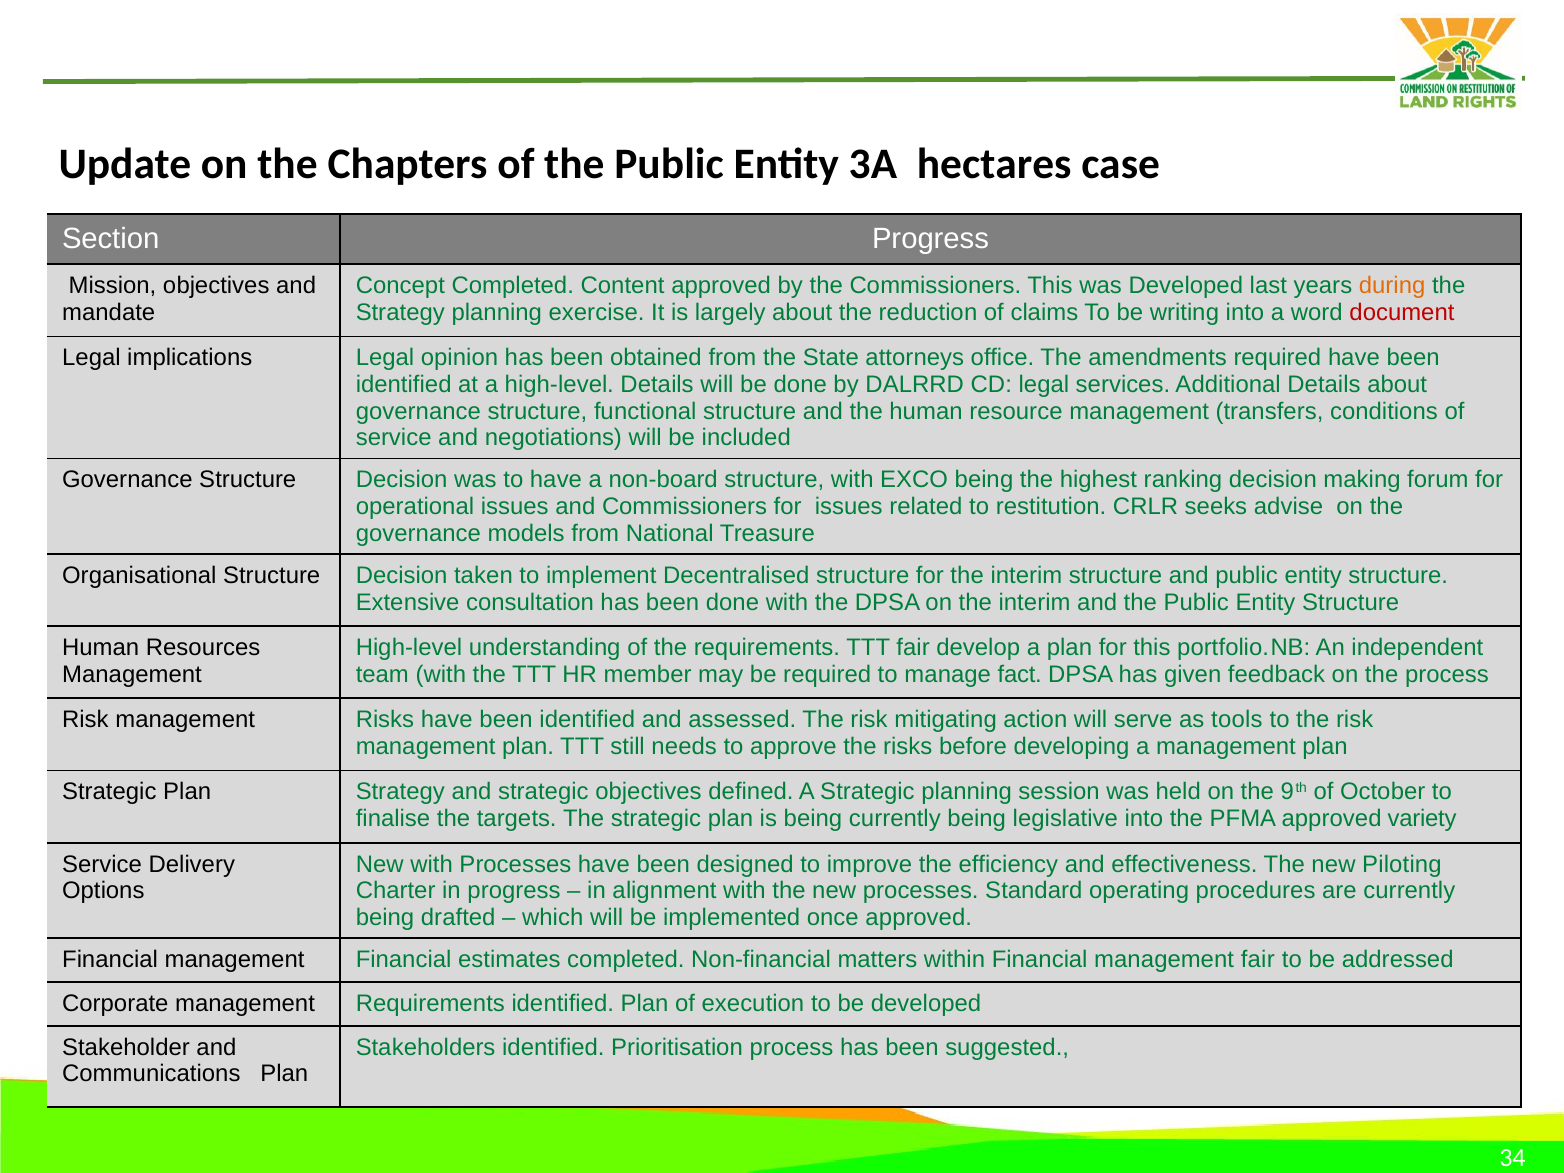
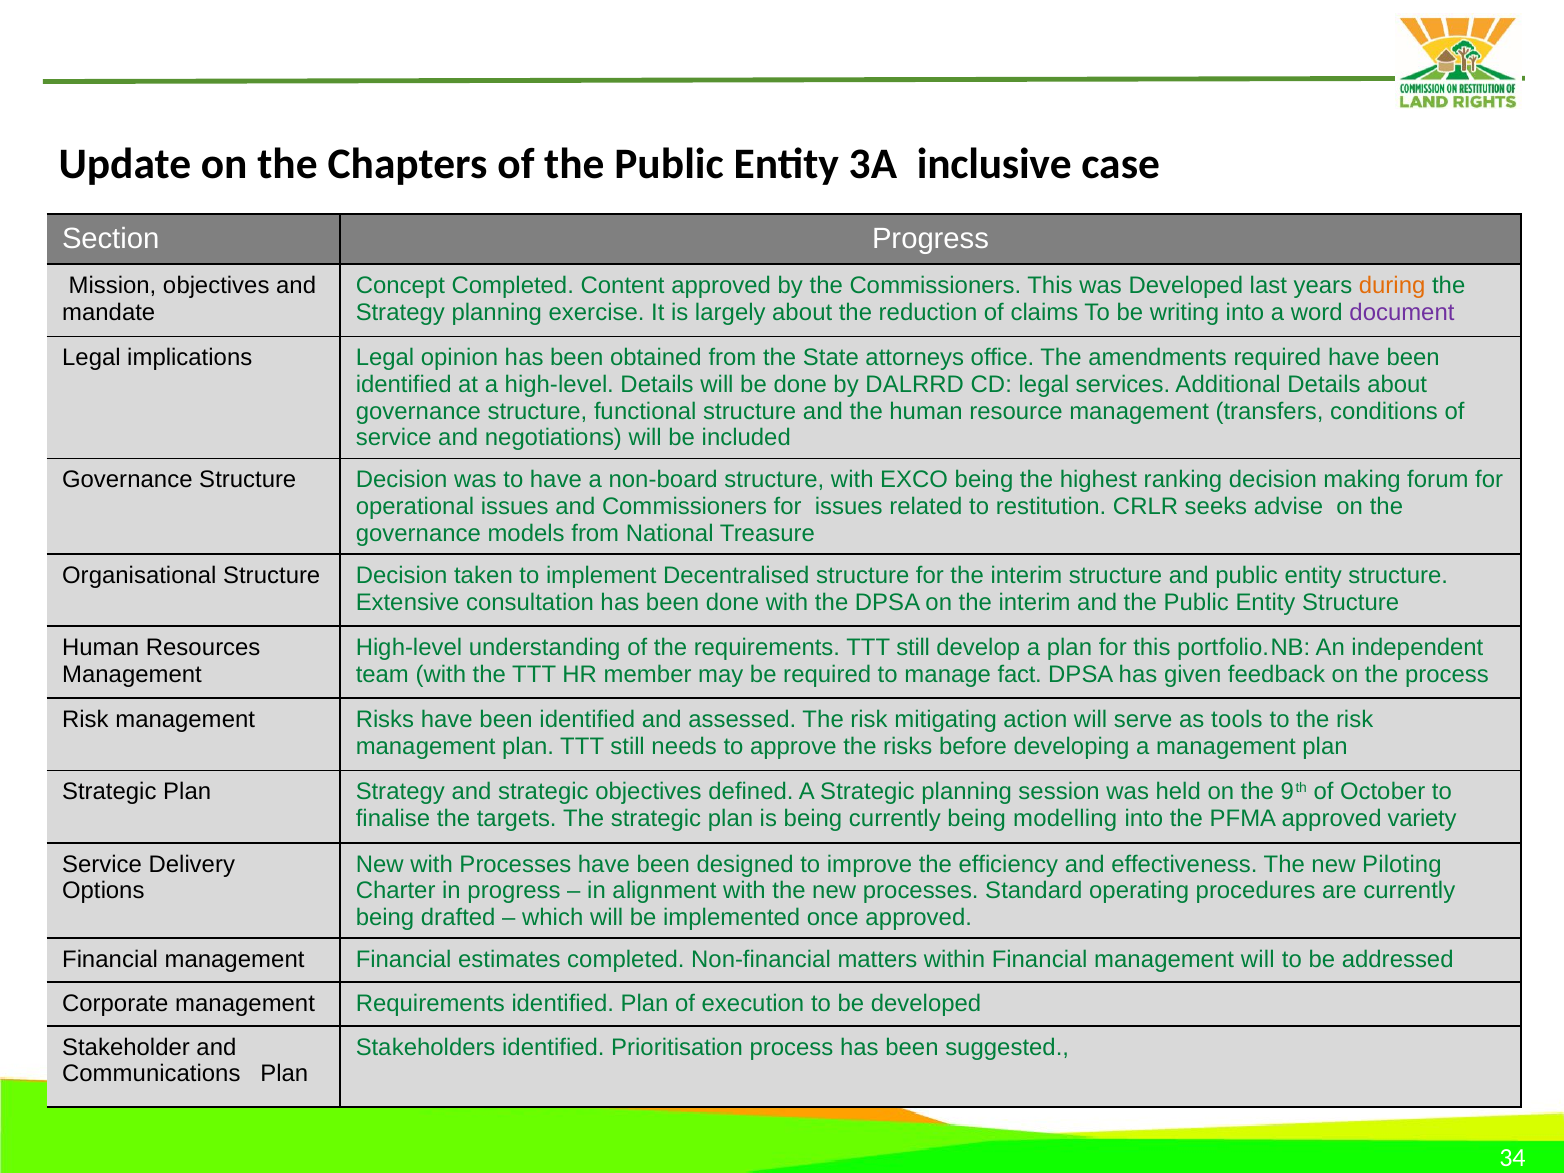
hectares: hectares -> inclusive (994, 165)
document colour: red -> purple (1402, 312)
requirements TTT fair: fair -> still (913, 648)
legislative: legislative -> modelling (1065, 819)
management fair: fair -> will (1258, 960)
